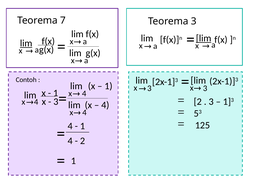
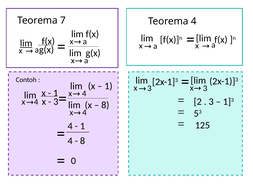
Teorema 3: 3 -> 4 (194, 21)
lim underline: present -> none (204, 38)
4: 4 -> 8 (105, 105)
2: 2 -> 8 (83, 141)
1: 1 -> 0 (73, 161)
